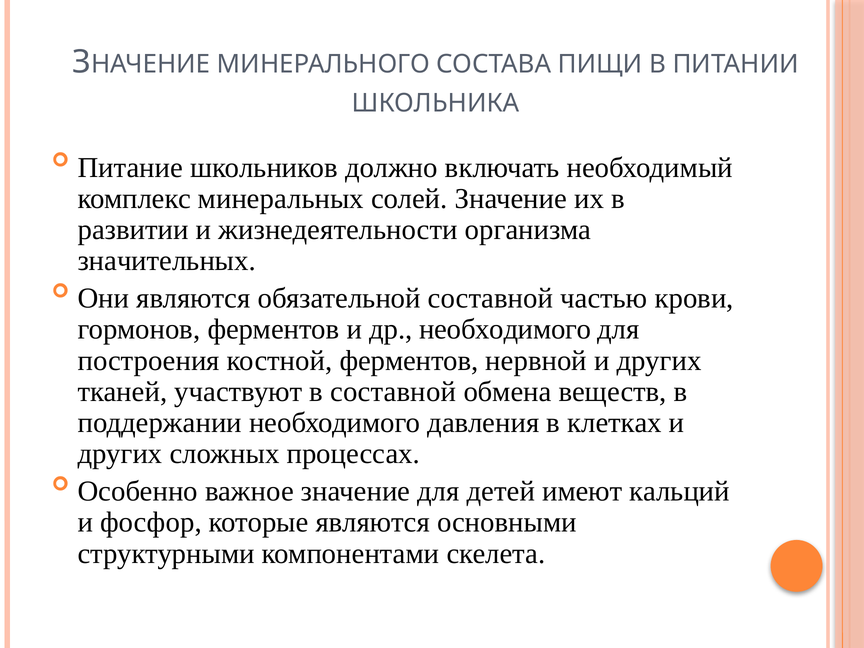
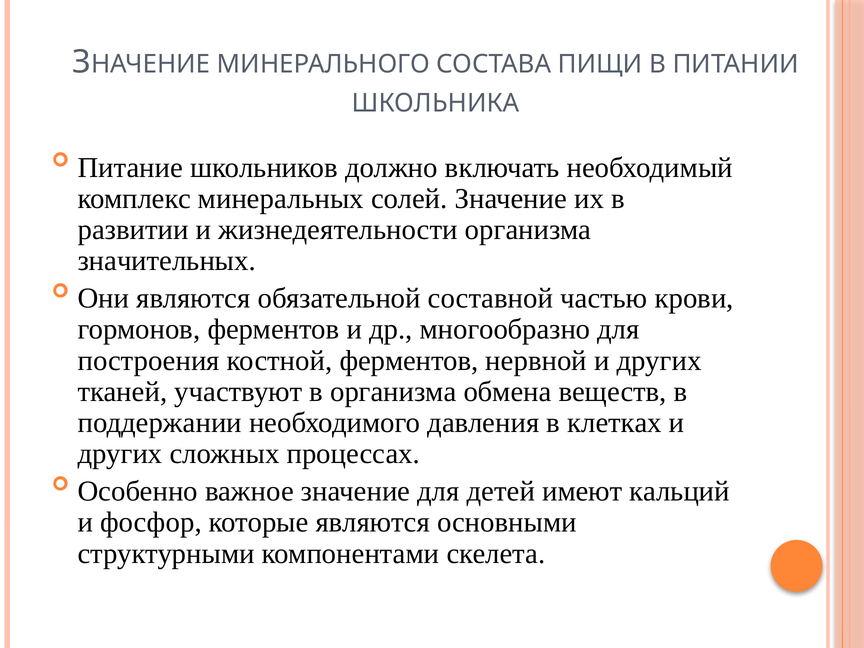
др необходимого: необходимого -> многообразно (505, 329)
в составной: составной -> организма (393, 392)
